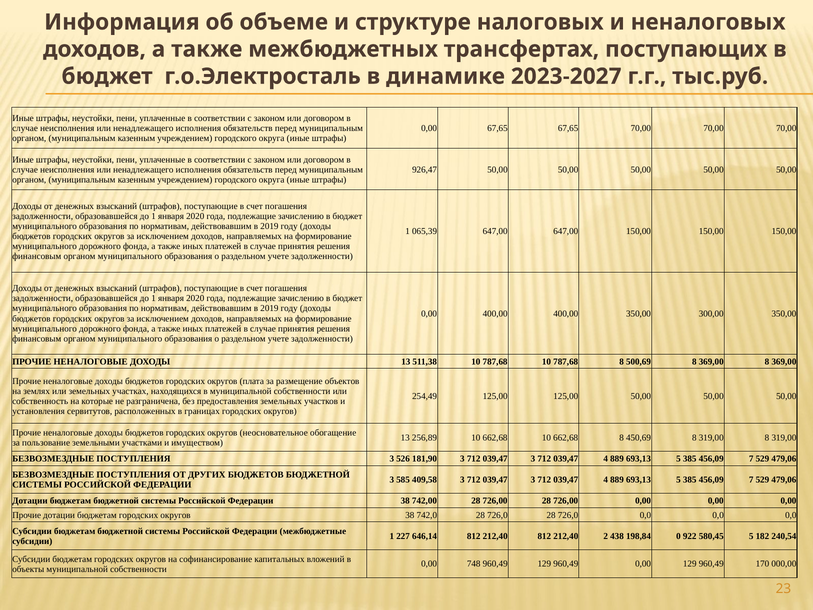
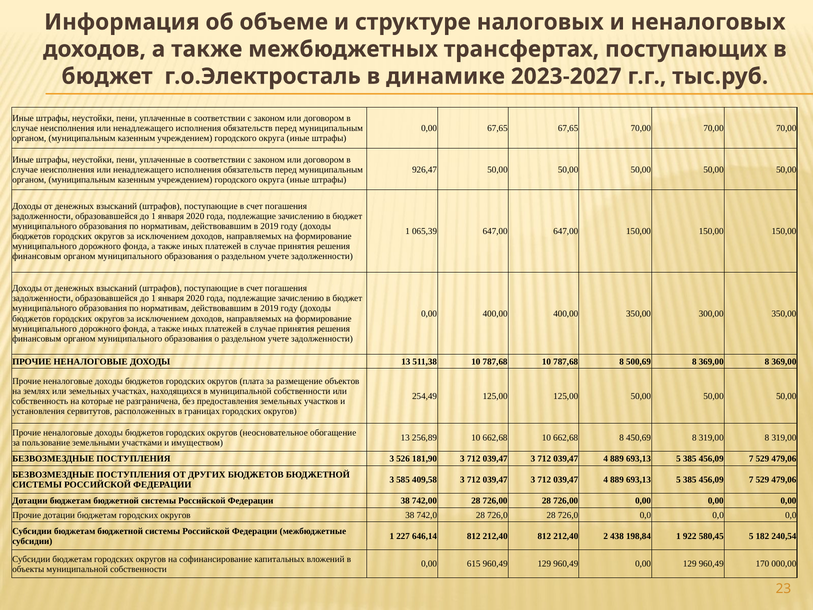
198,84 0: 0 -> 1 (678, 536)
748: 748 -> 615 (474, 564)
